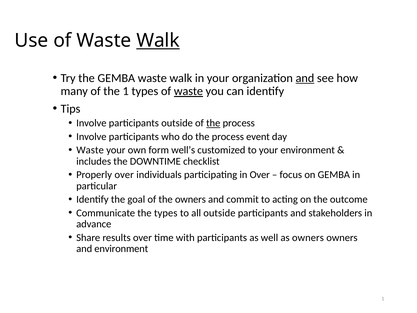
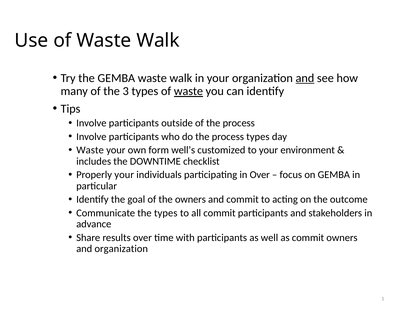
Walk underline: present -> none (158, 41)
the 1: 1 -> 3 (126, 91)
the underline: present -> none (213, 123)
process event: event -> types (258, 136)
Properly over: over -> your (124, 175)
all outside: outside -> commit (219, 213)
as owners: owners -> commit (308, 237)
and environment: environment -> organization (121, 249)
